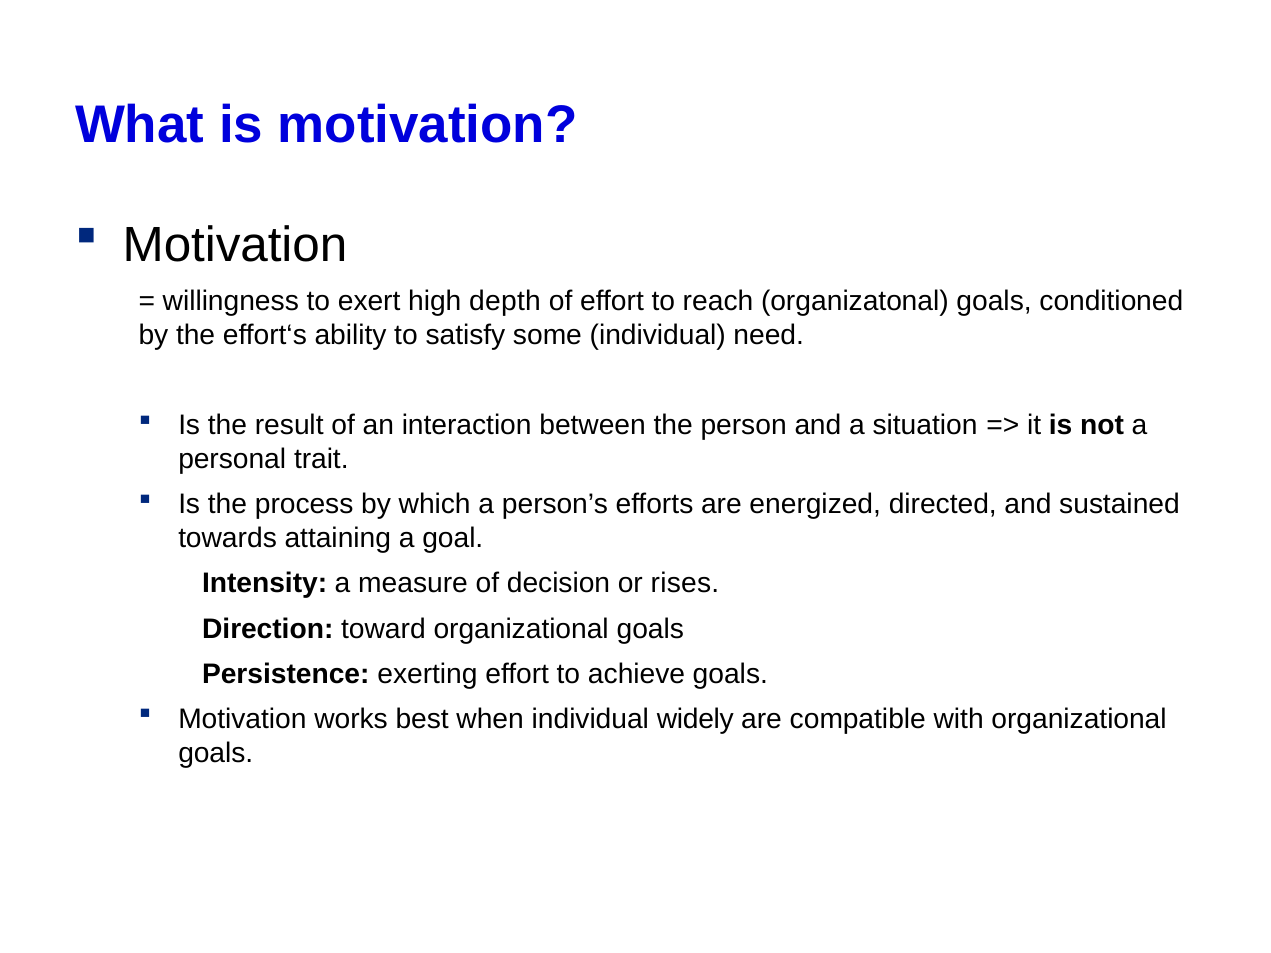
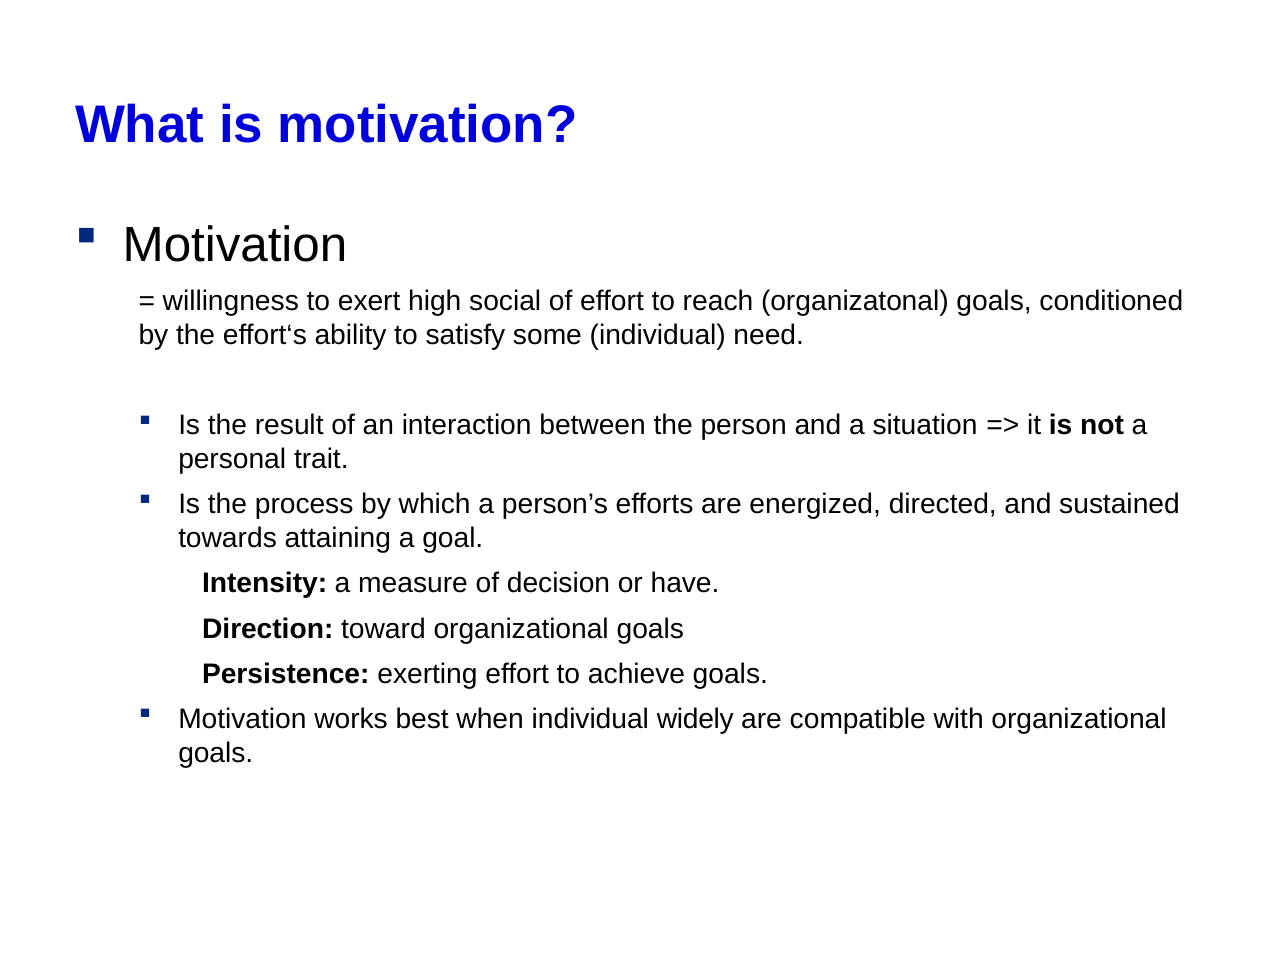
depth: depth -> social (505, 301)
rises: rises -> have (685, 584)
